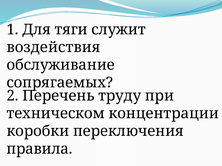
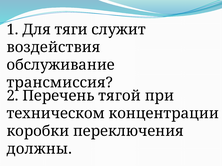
сопрягаемых: сопрягаемых -> трансмиссия (60, 83)
труду: труду -> тягой (120, 96)
правила: правила -> должны (39, 149)
